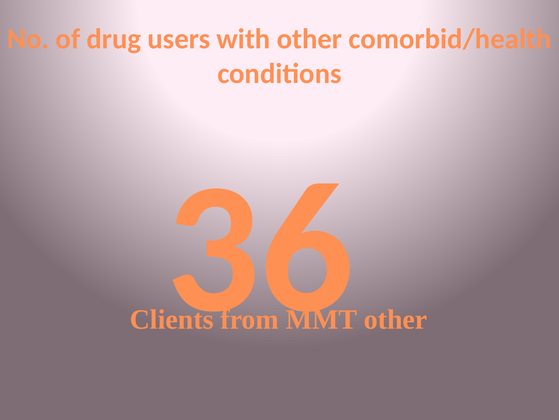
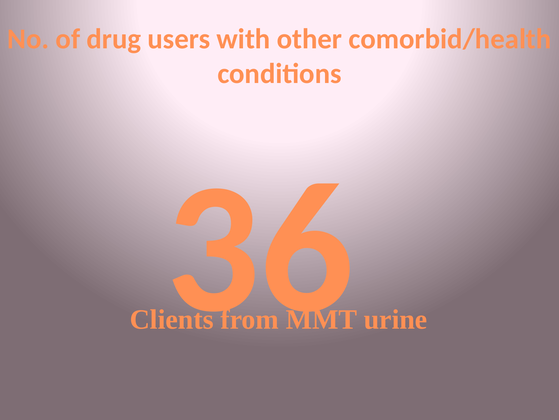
other: other -> urine (396, 319)
